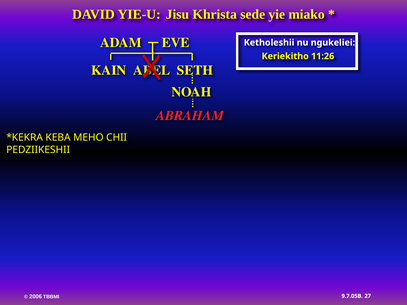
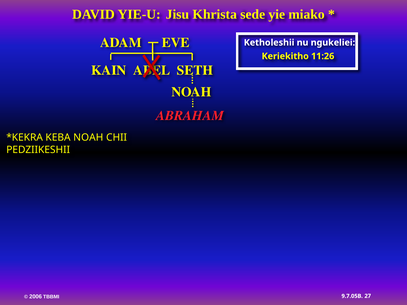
KEBA MEHO: MEHO -> NOAH (88, 138)
